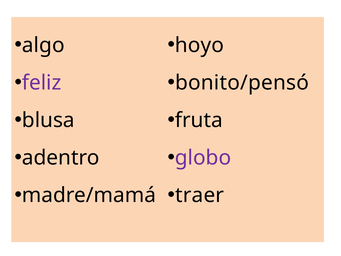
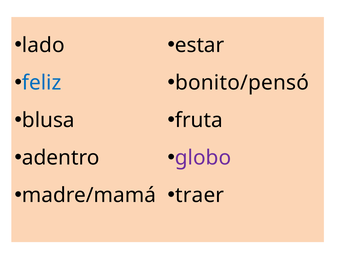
algo: algo -> lado (43, 45)
hoyo: hoyo -> estar (200, 45)
feliz colour: purple -> blue (42, 83)
